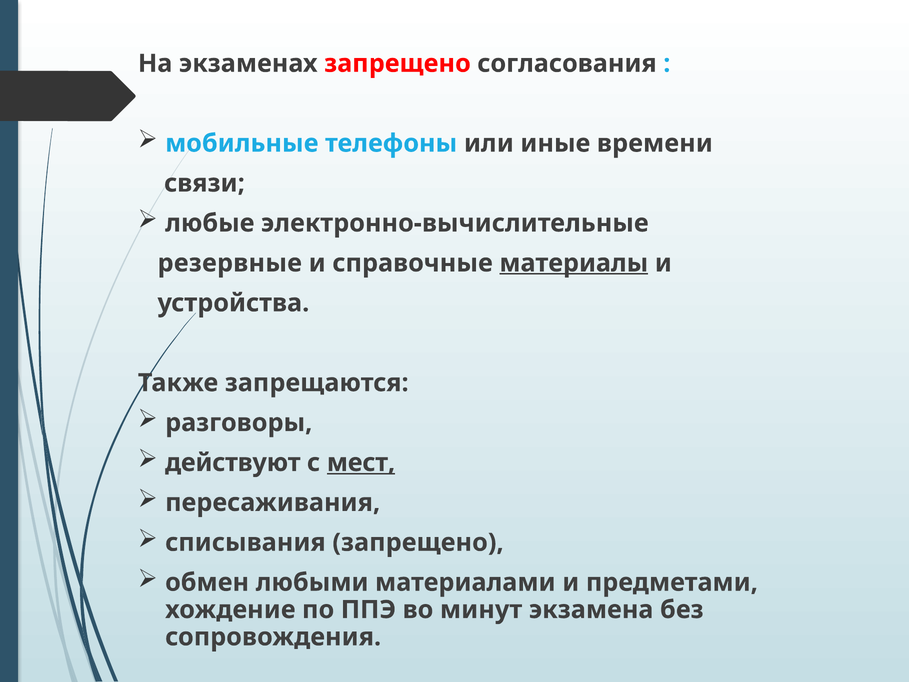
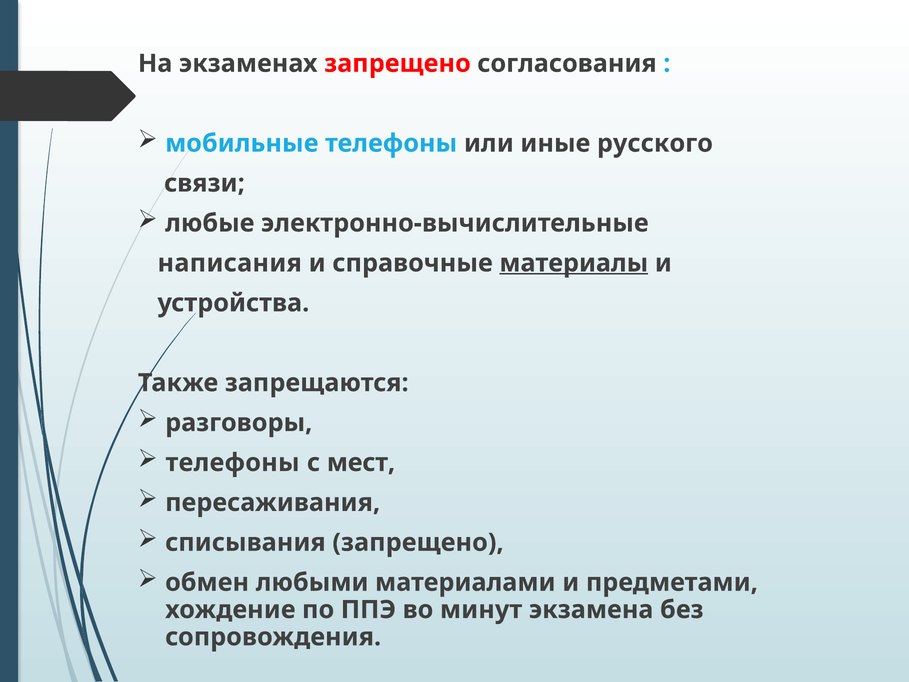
времени: времени -> русского (655, 143)
резервные: резервные -> написания (230, 263)
действуют: действуют -> телефоны (233, 463)
мест underline: present -> none (361, 463)
